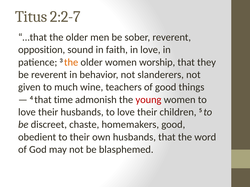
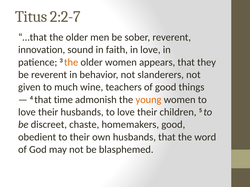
opposition: opposition -> innovation (42, 50)
worship: worship -> appears (157, 62)
young colour: red -> orange (148, 100)
